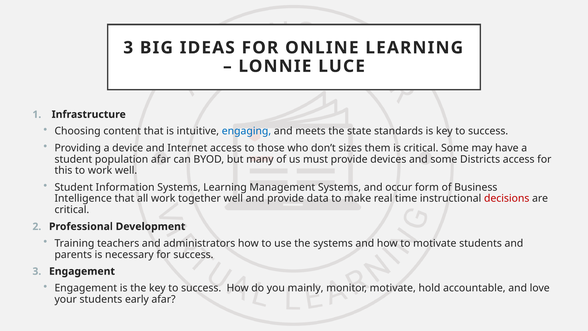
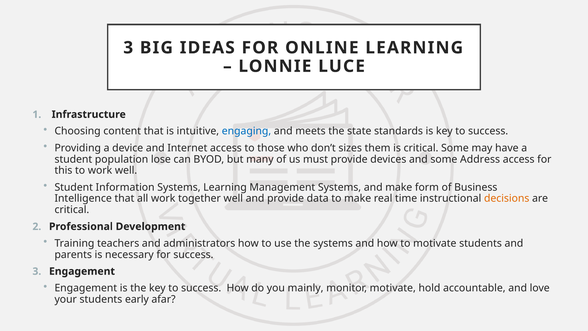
population afar: afar -> lose (161, 159)
Districts: Districts -> Address (480, 159)
and occur: occur -> make (399, 187)
decisions colour: red -> orange (507, 198)
